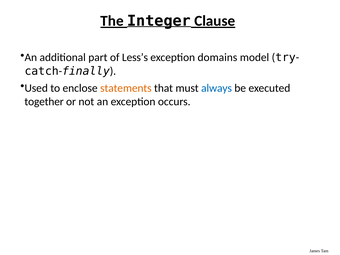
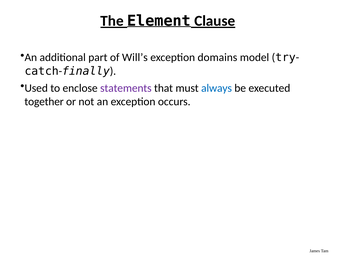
Integer: Integer -> Element (159, 21)
Less’s: Less’s -> Will’s (135, 57)
statements colour: orange -> purple (126, 88)
